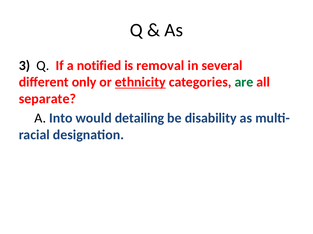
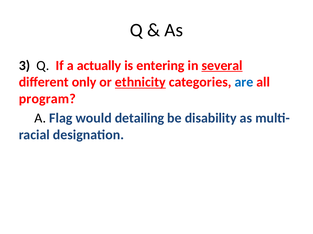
notified: notified -> actually (99, 66)
removal: removal -> entering (160, 66)
several underline: none -> present (222, 66)
are colour: green -> blue (244, 82)
separate: separate -> program (47, 99)
Into: Into -> Flag (61, 119)
